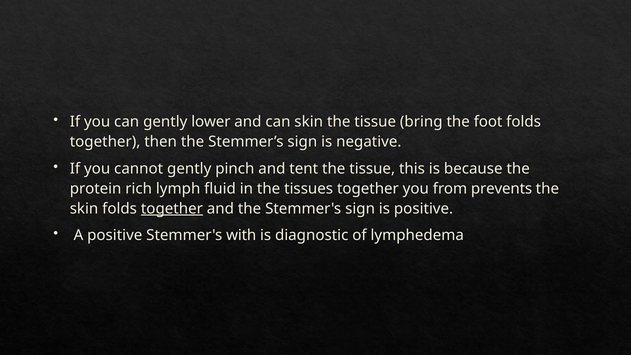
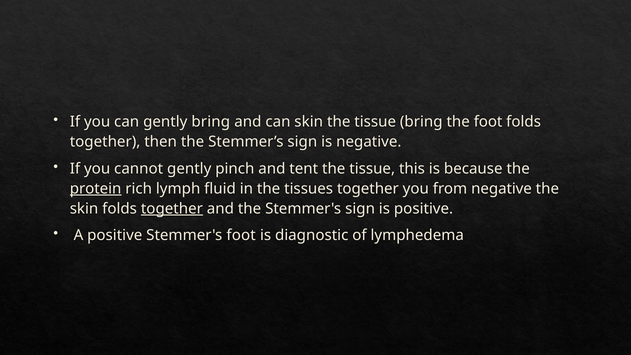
gently lower: lower -> bring (211, 122)
protein underline: none -> present (96, 189)
from prevents: prevents -> negative (502, 189)
Stemmer's with: with -> foot (241, 235)
